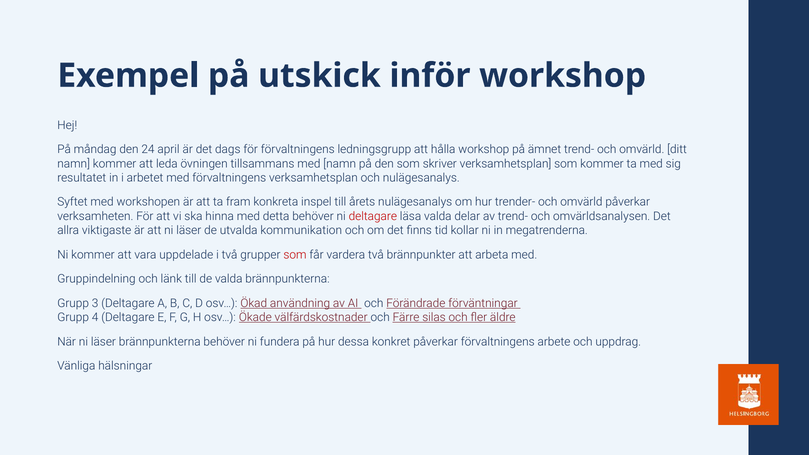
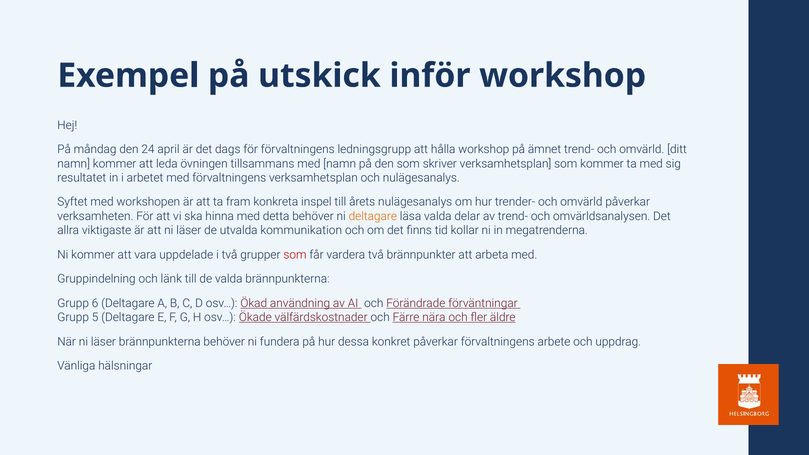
deltagare colour: red -> orange (373, 216)
3: 3 -> 6 (95, 303)
4: 4 -> 5 (95, 317)
silas: silas -> nära (434, 317)
